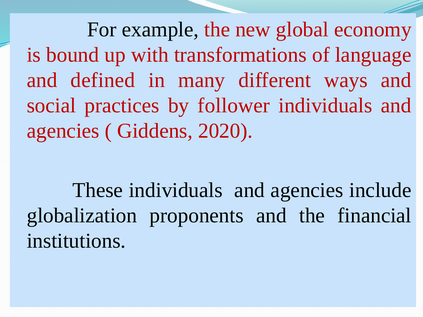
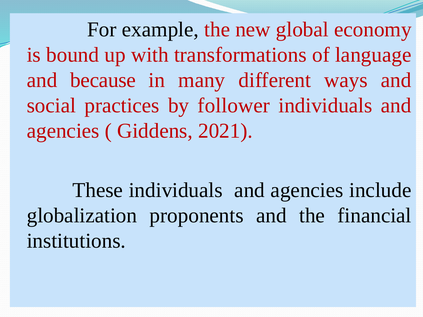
defined: defined -> because (103, 80)
2020: 2020 -> 2021 (225, 131)
